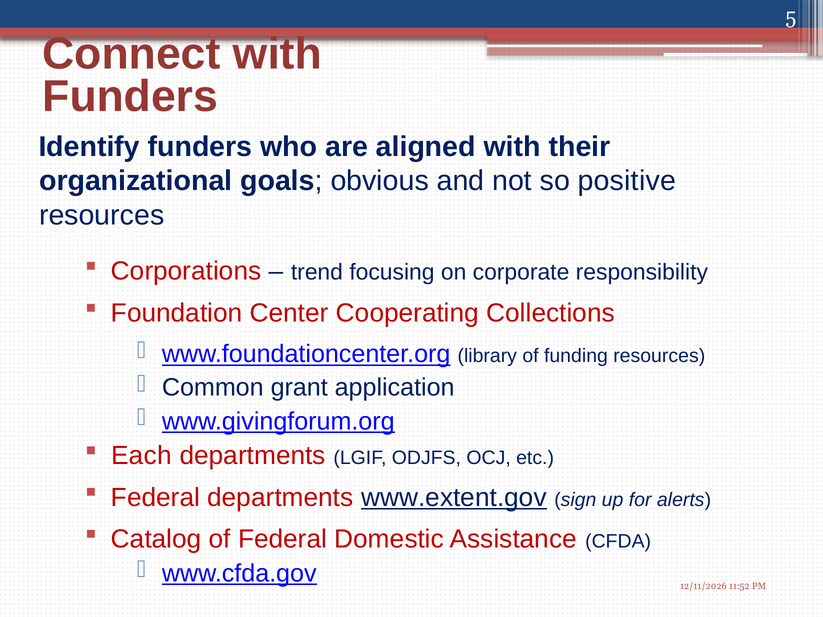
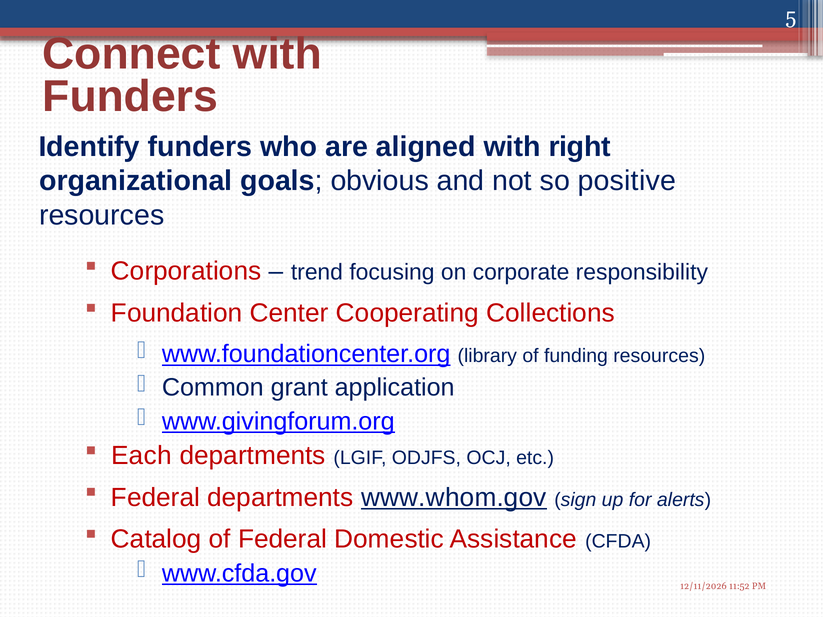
their: their -> right (580, 147)
www.extent.gov: www.extent.gov -> www.whom.gov (454, 498)
